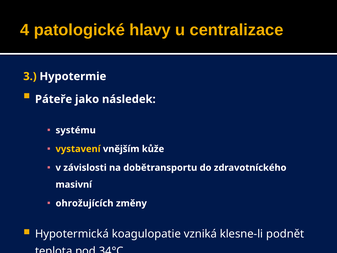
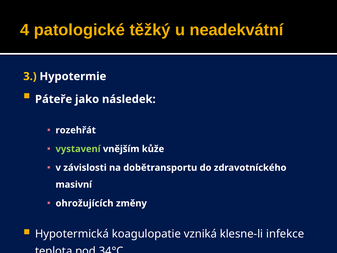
hlavy: hlavy -> těžký (150, 30)
centralizace: centralizace -> neadekvátní (237, 30)
systému: systému -> rozehřát (76, 130)
vystavení colour: yellow -> light green (78, 149)
podnět: podnět -> infekce (285, 234)
